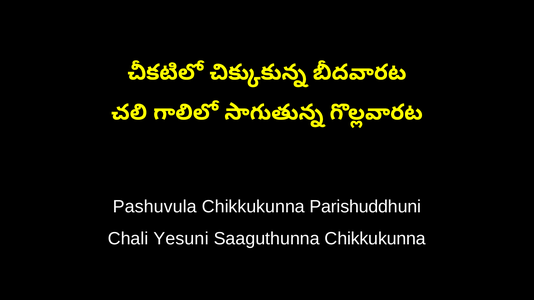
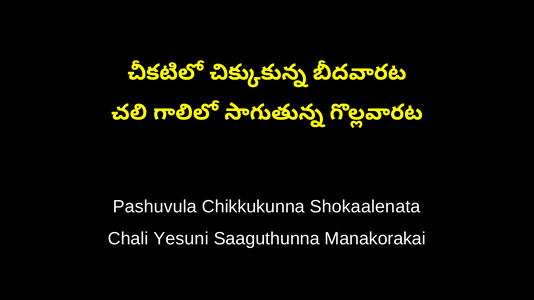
Parishuddhuni: Parishuddhuni -> Shokaalenata (365, 207)
Saaguthunna Chikkukunna: Chikkukunna -> Manakorakai (375, 239)
